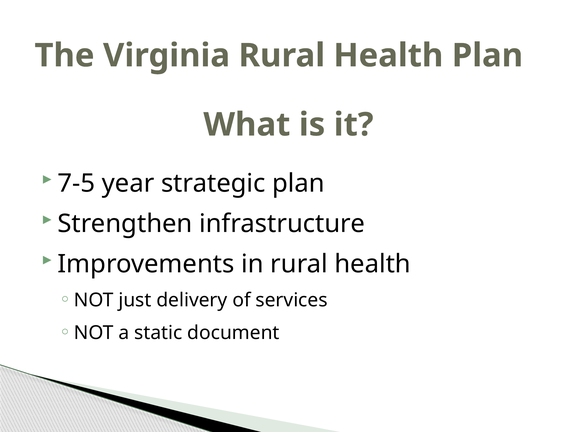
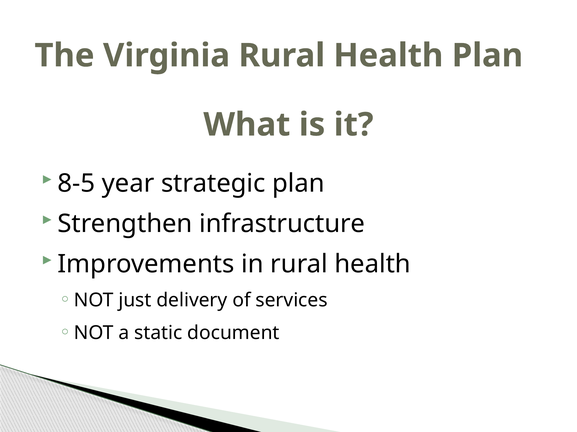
7-5: 7-5 -> 8-5 (76, 184)
